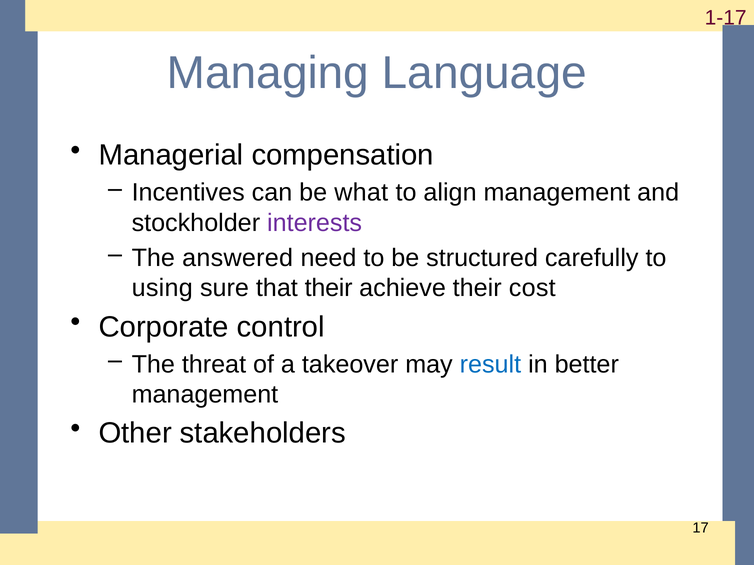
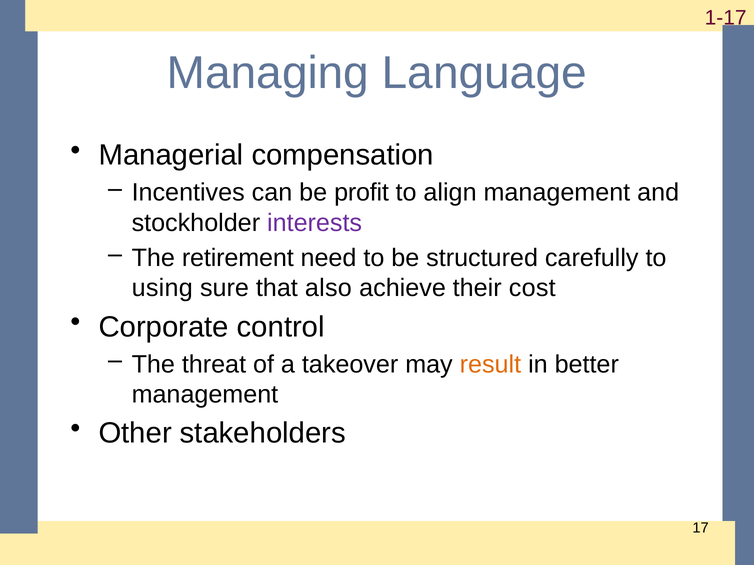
what: what -> profit (361, 193)
answered: answered -> retirement (238, 258)
that their: their -> also (328, 288)
result colour: blue -> orange (490, 365)
